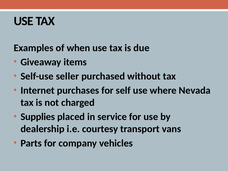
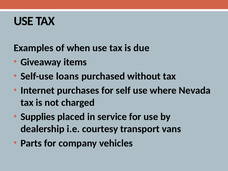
seller: seller -> loans (67, 76)
